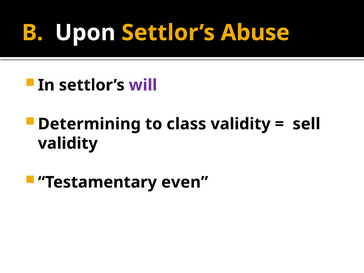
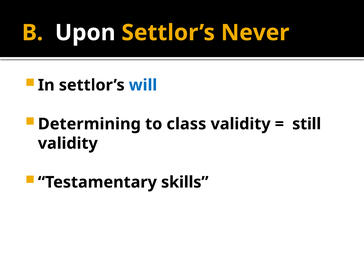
Abuse: Abuse -> Never (255, 33)
will colour: purple -> blue (143, 85)
sell: sell -> still (307, 124)
even: even -> skills (185, 182)
